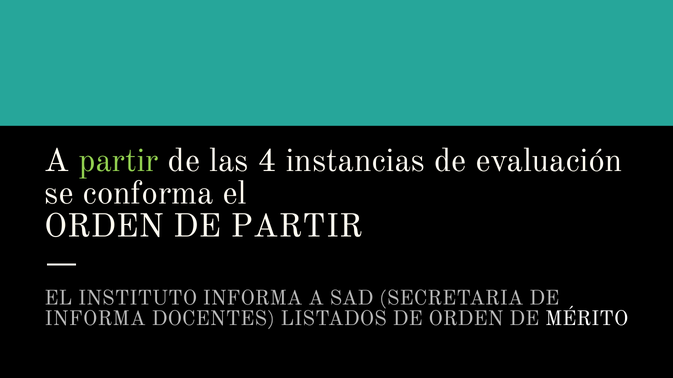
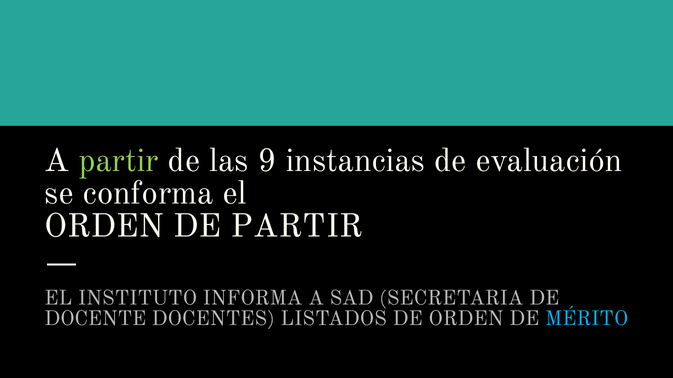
4: 4 -> 9 (267, 161)
INFORMA: INFORMA -> DOCENTE (95, 319)
MÉRITO colour: white -> light blue (587, 319)
